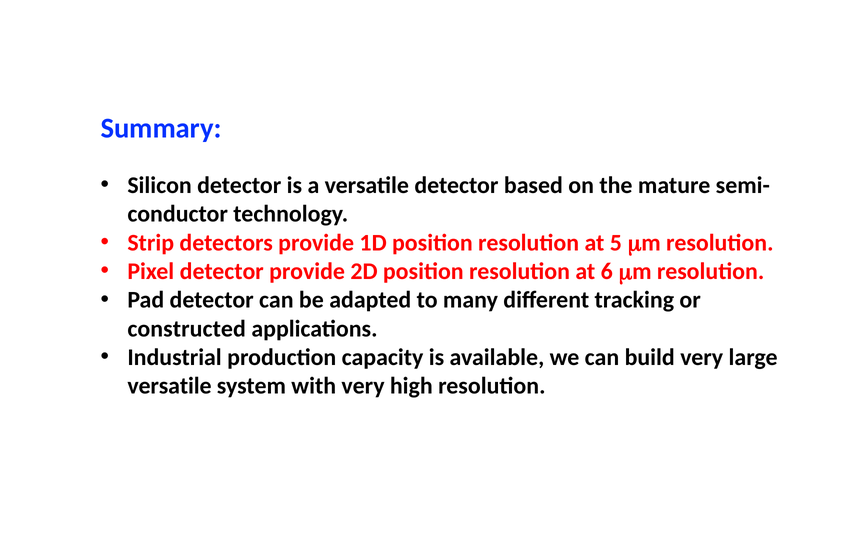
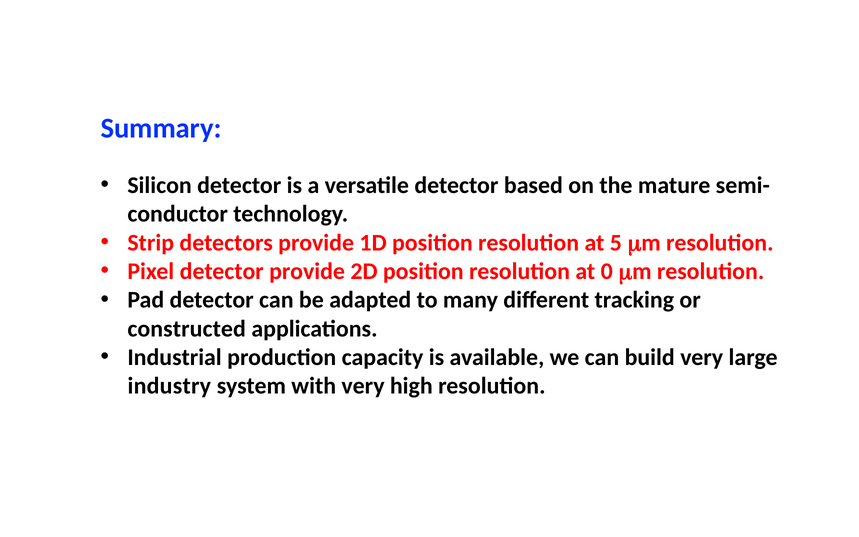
6: 6 -> 0 (607, 271)
versatile: versatile -> industry (169, 386)
